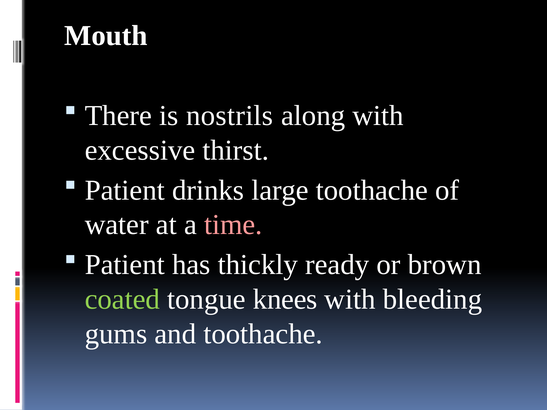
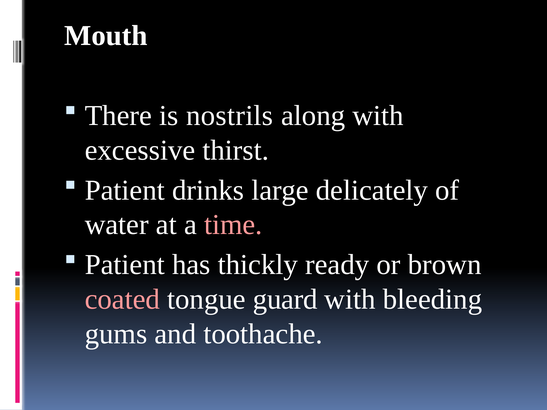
large toothache: toothache -> delicately (372, 190)
coated colour: light green -> pink (122, 300)
knees: knees -> guard (285, 300)
